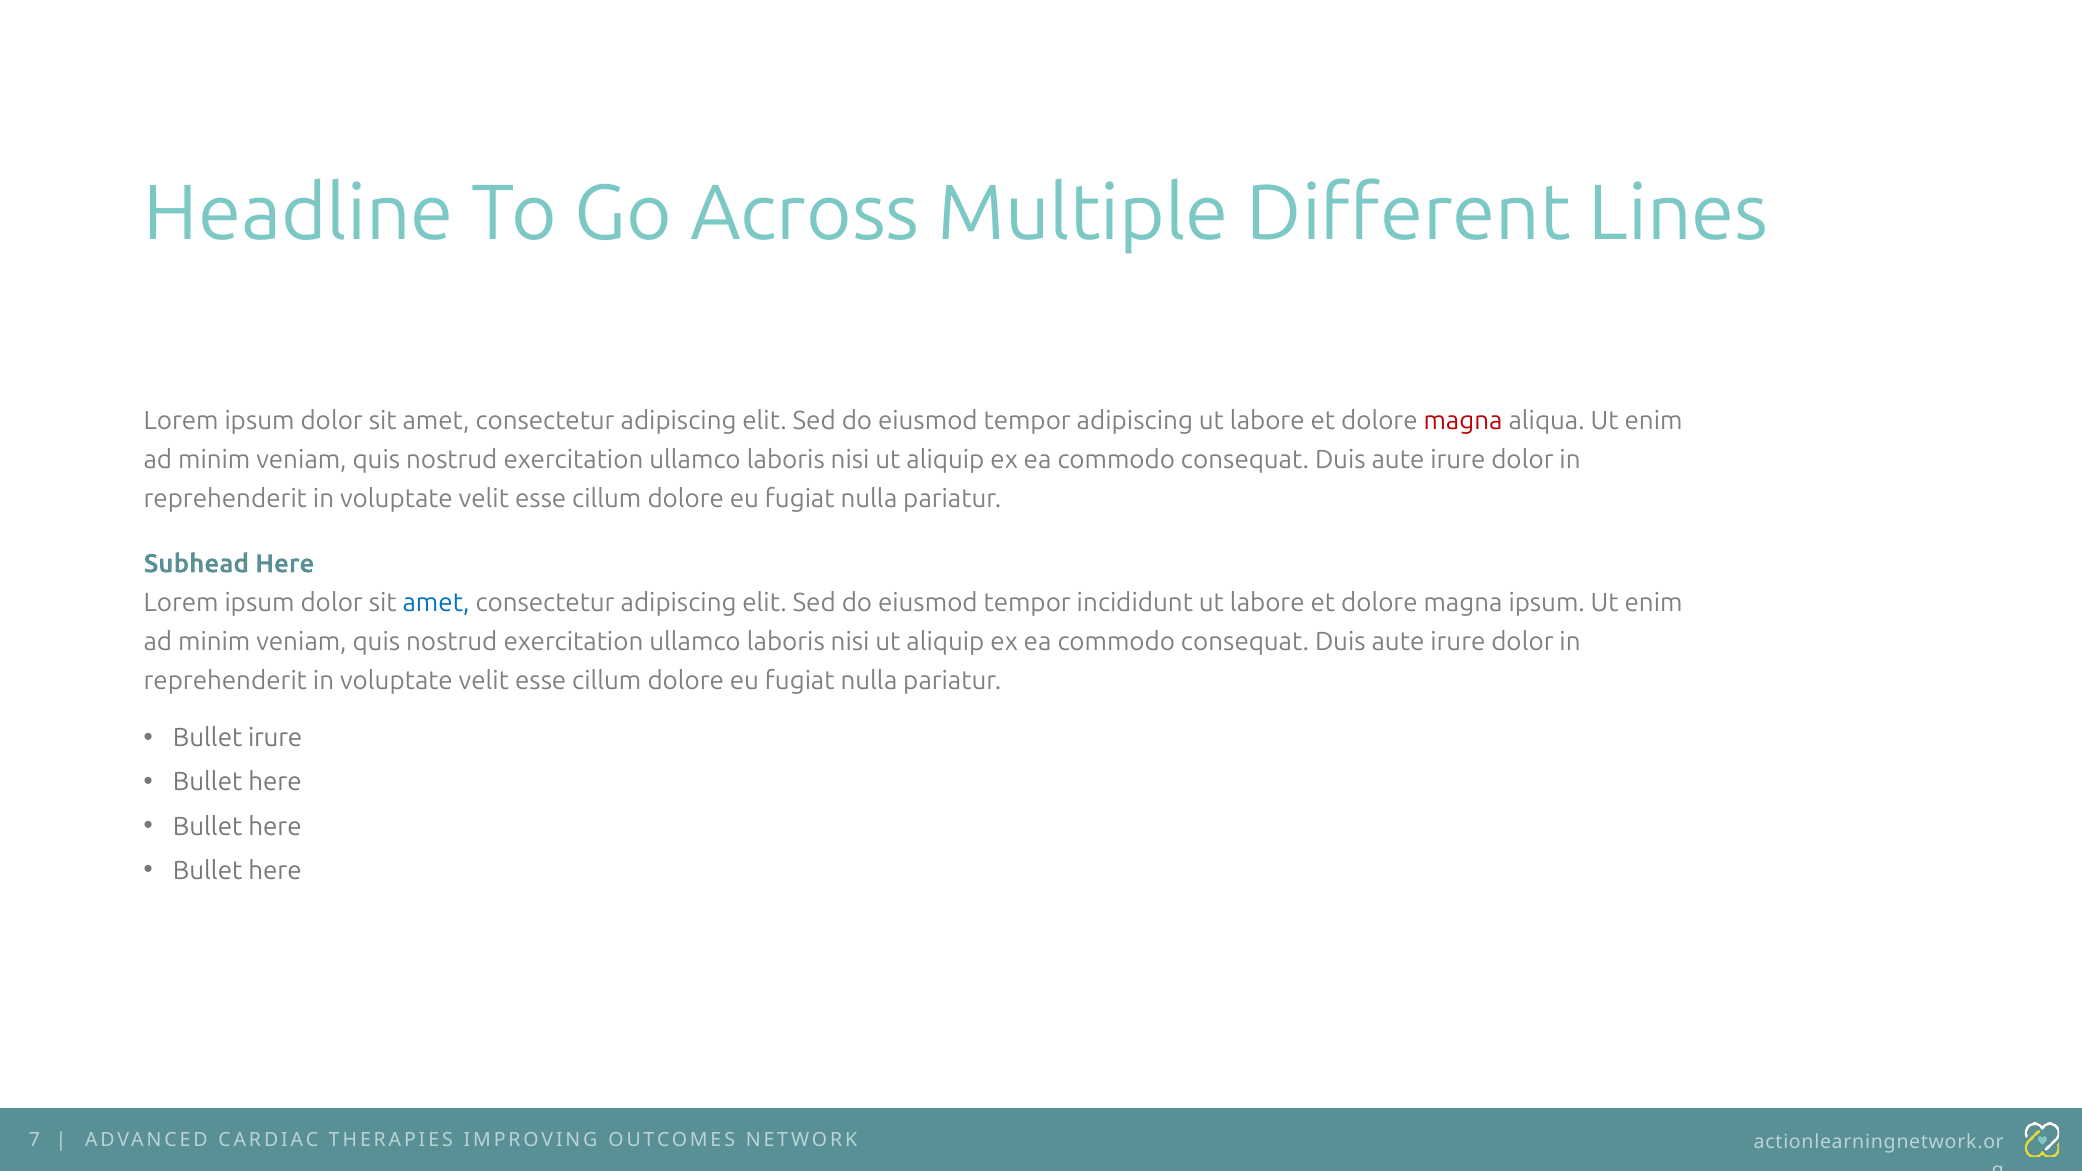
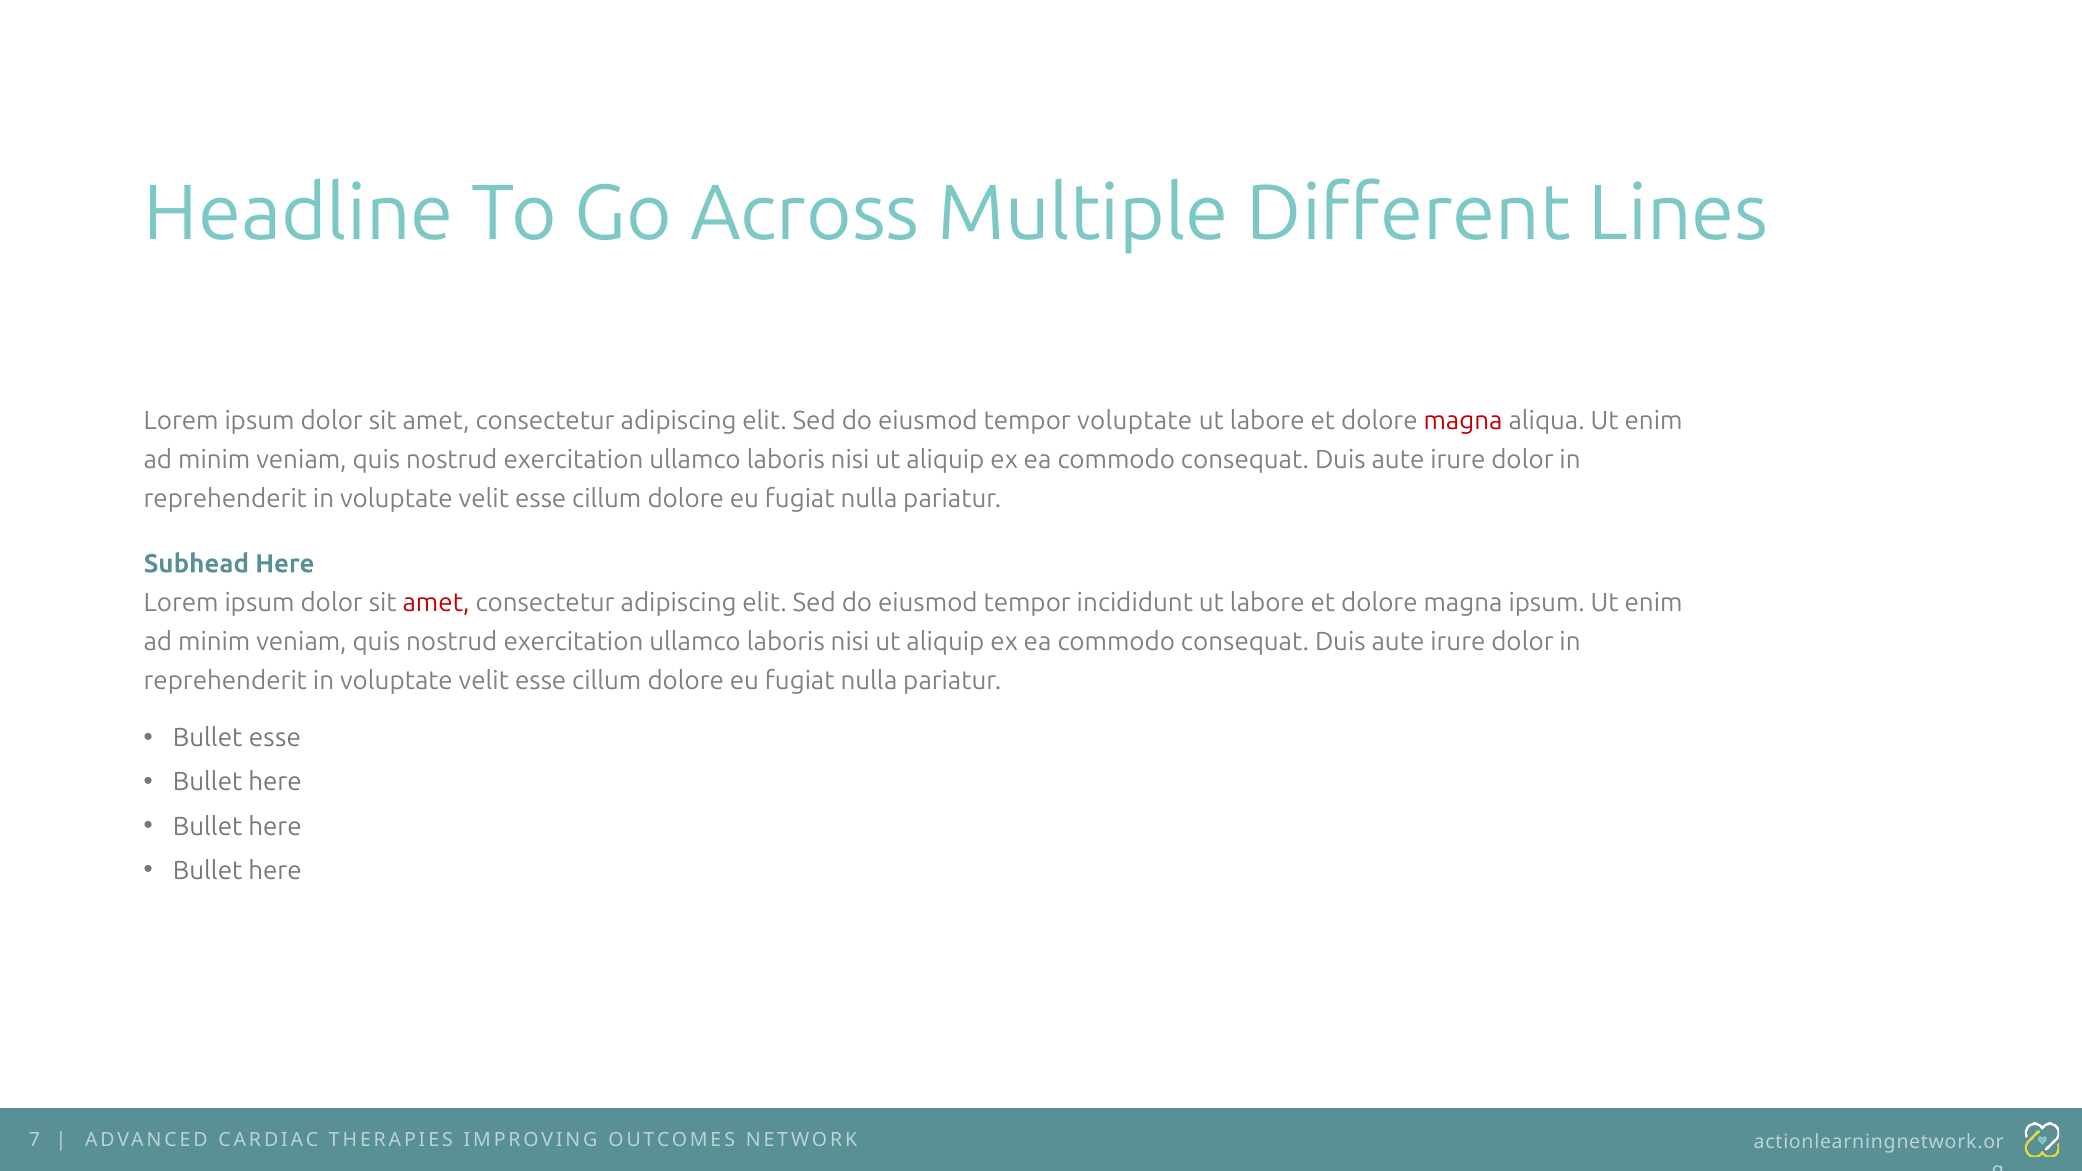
tempor adipiscing: adipiscing -> voluptate (1135, 421)
amet colour: blue -> red (436, 603)
Bullet irure: irure -> esse (275, 738)
